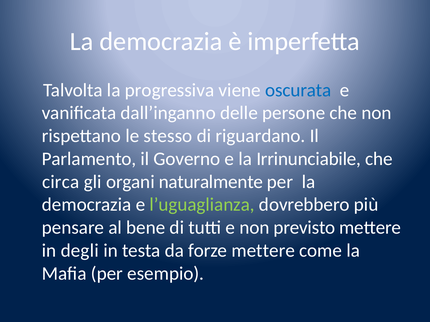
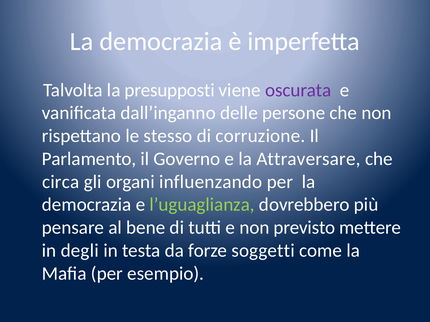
progressiva: progressiva -> presupposti (170, 90)
oscurata colour: blue -> purple (298, 90)
riguardano: riguardano -> corruzione (260, 136)
Irrinunciabile: Irrinunciabile -> Attraversare (309, 159)
naturalmente: naturalmente -> influenzando (211, 182)
forze mettere: mettere -> soggetti (263, 251)
